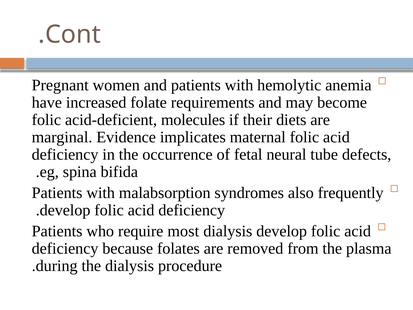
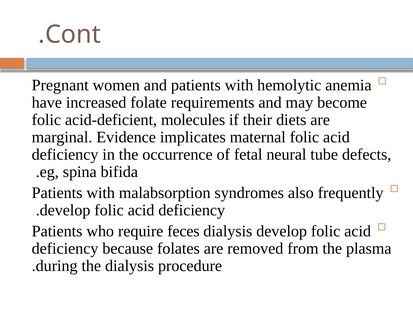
most: most -> feces (183, 231)
